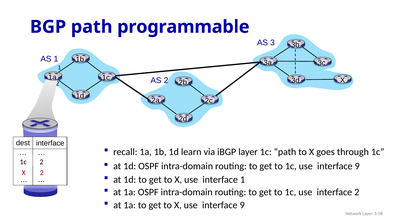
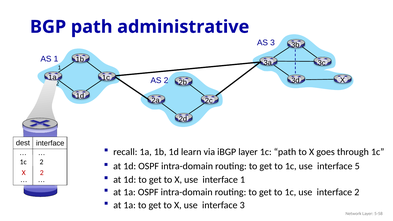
programmable: programmable -> administrative (183, 27)
1c use interface 9: 9 -> 5 (357, 166)
X use interface 9: 9 -> 3 (242, 205)
